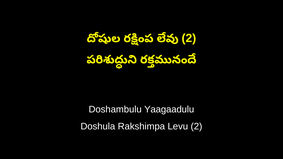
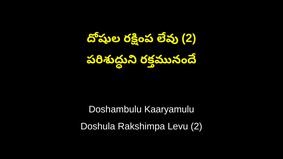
Yaagaadulu: Yaagaadulu -> Kaaryamulu (169, 110)
